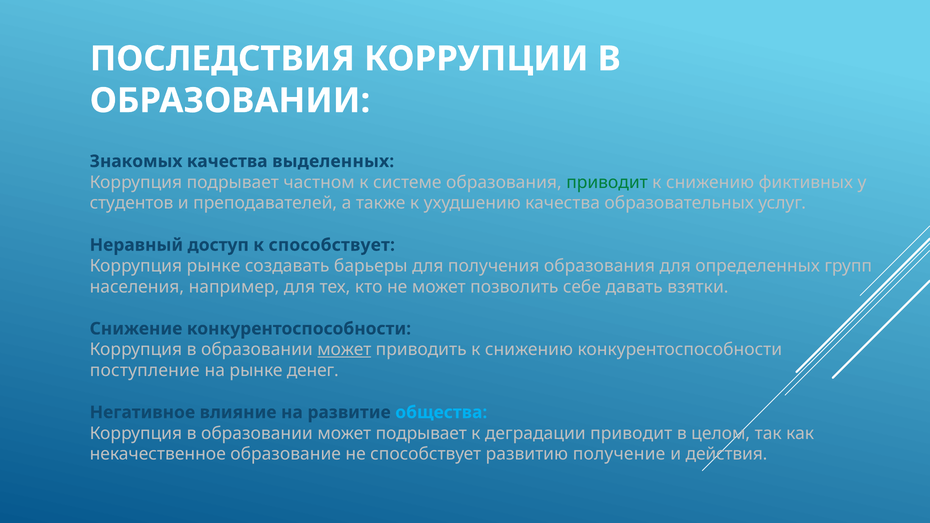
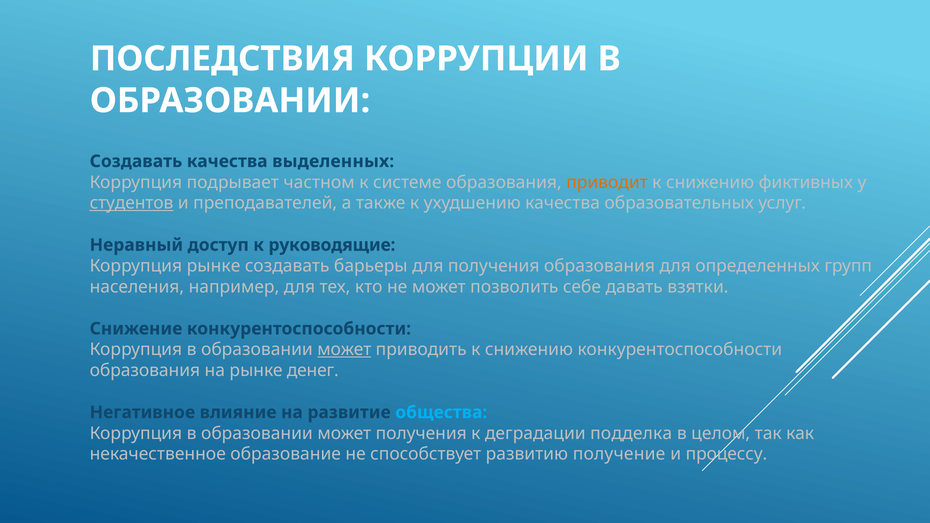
Знакомых: Знакомых -> Создавать (136, 161)
приводит colour: green -> orange (607, 182)
студентов underline: none -> present (132, 203)
к способствует: способствует -> руководящие (332, 245)
поступление: поступление -> образования (145, 371)
может подрывает: подрывает -> получения (421, 433)
деградации приводит: приводит -> подделка (631, 433)
действия: действия -> процессу (726, 454)
